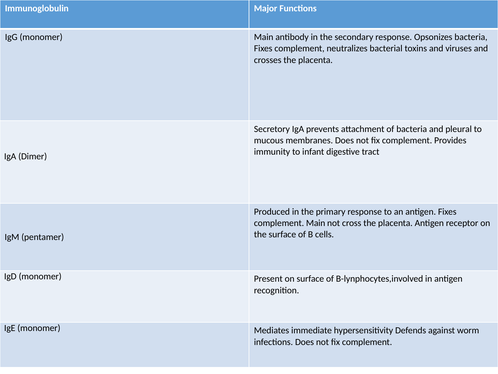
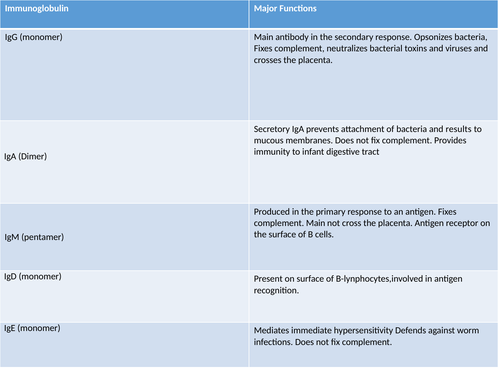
pleural: pleural -> results (459, 129)
